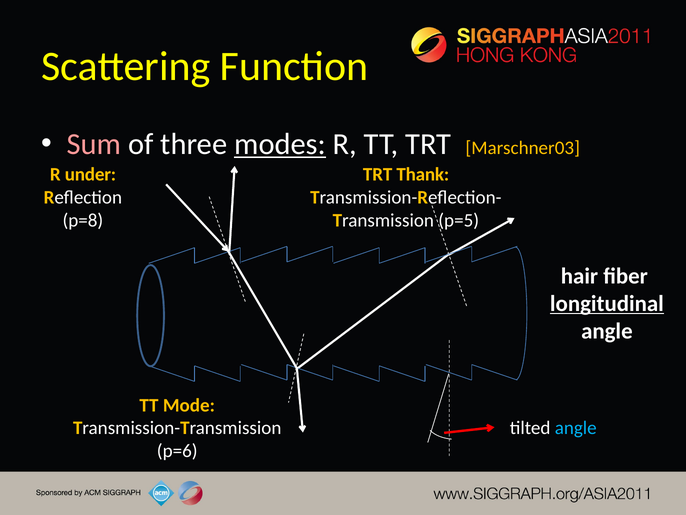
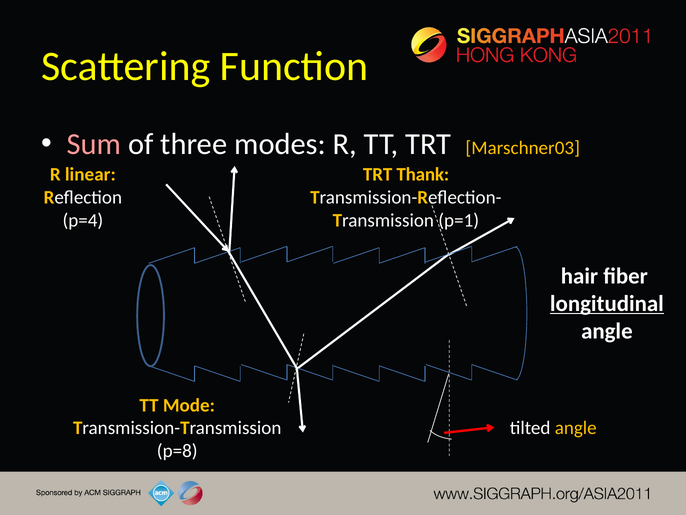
modes underline: present -> none (280, 144)
under: under -> linear (90, 174)
p=8: p=8 -> p=4 (83, 220)
p=5: p=5 -> p=1 (459, 220)
angle colour: light blue -> yellow (576, 428)
p=6: p=6 -> p=8 (177, 451)
